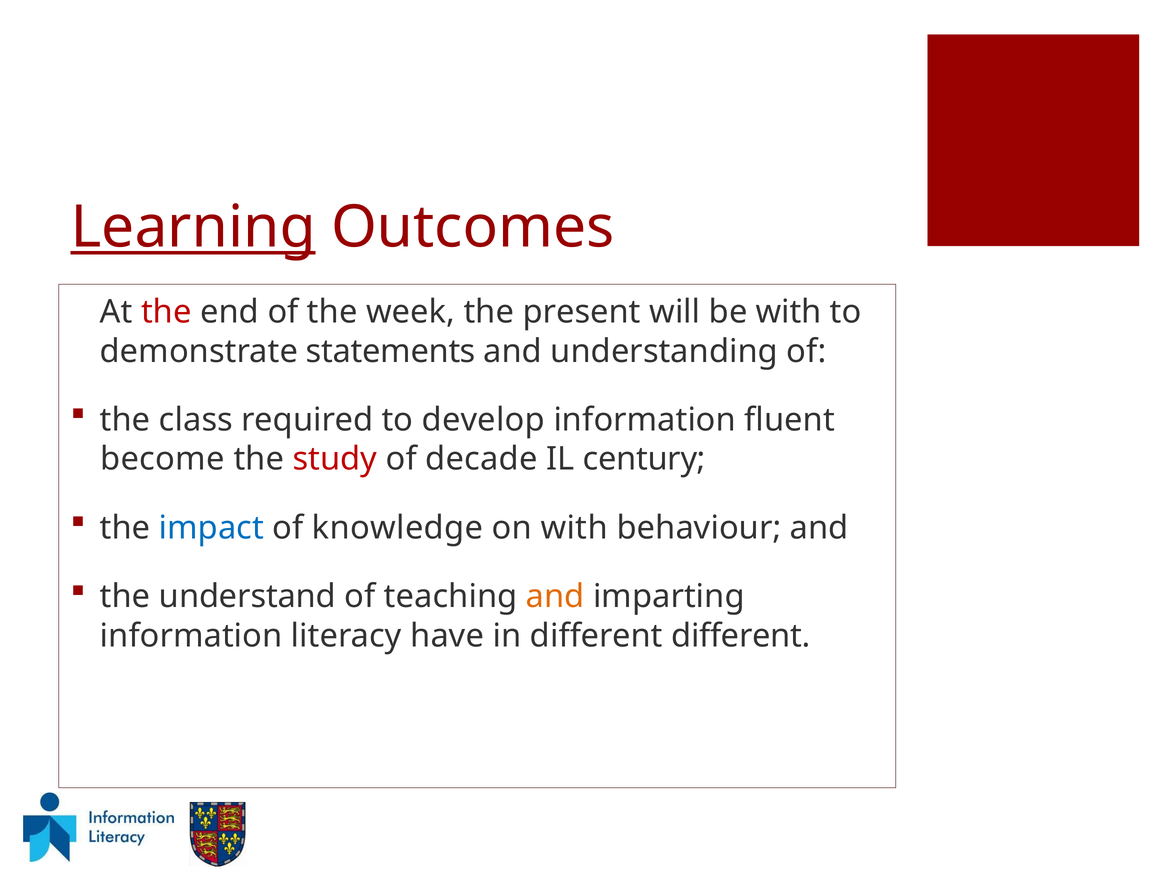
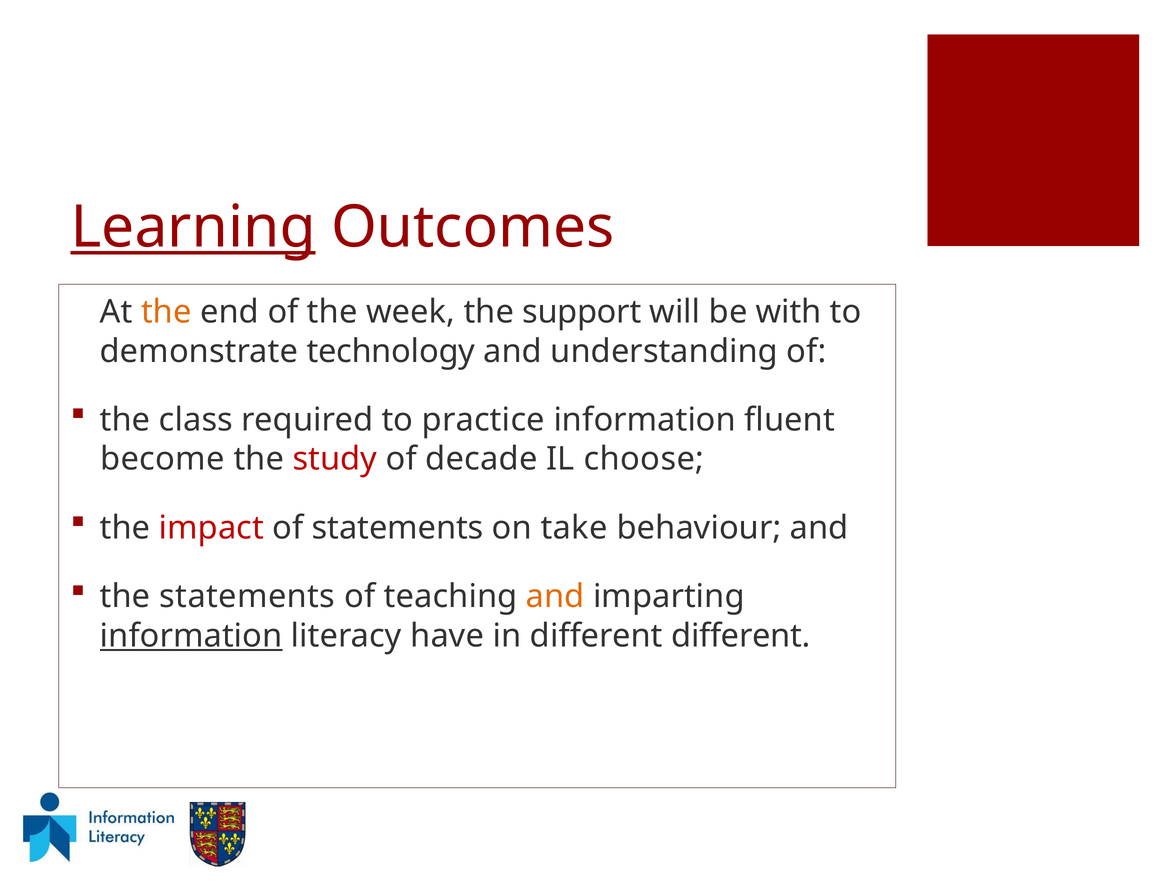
the colour: red -> orange (166, 312)
present: present -> support (582, 312)
statements: statements -> technology (391, 351)
develop: develop -> practice (483, 420)
century: century -> choose (644, 459)
impact colour: blue -> red (211, 528)
of knowledge: knowledge -> statements (398, 528)
on with: with -> take (574, 528)
the understand: understand -> statements (247, 597)
information underline: none -> present (191, 636)
